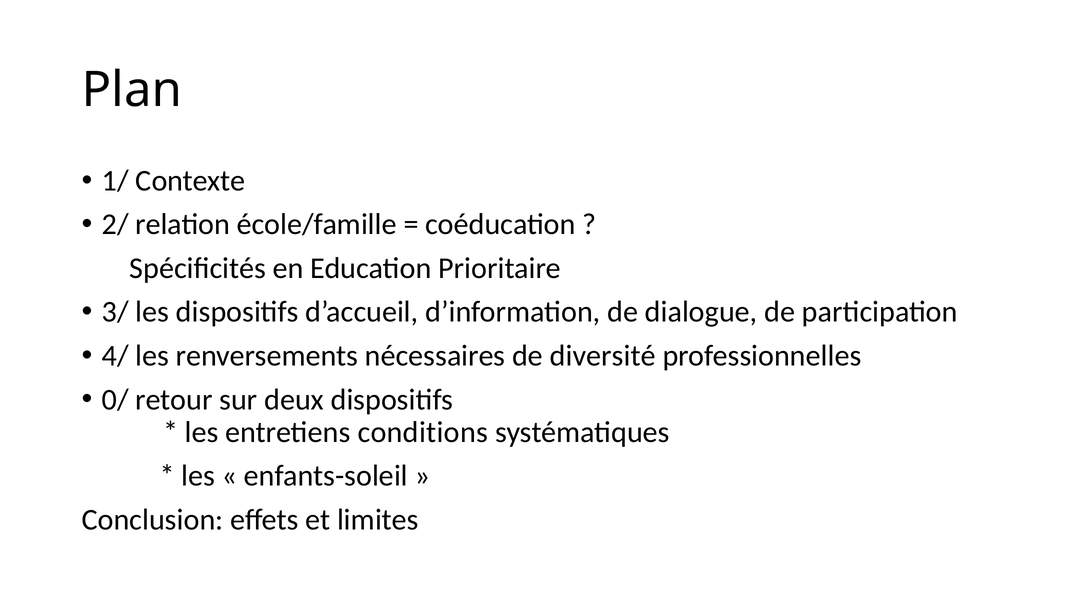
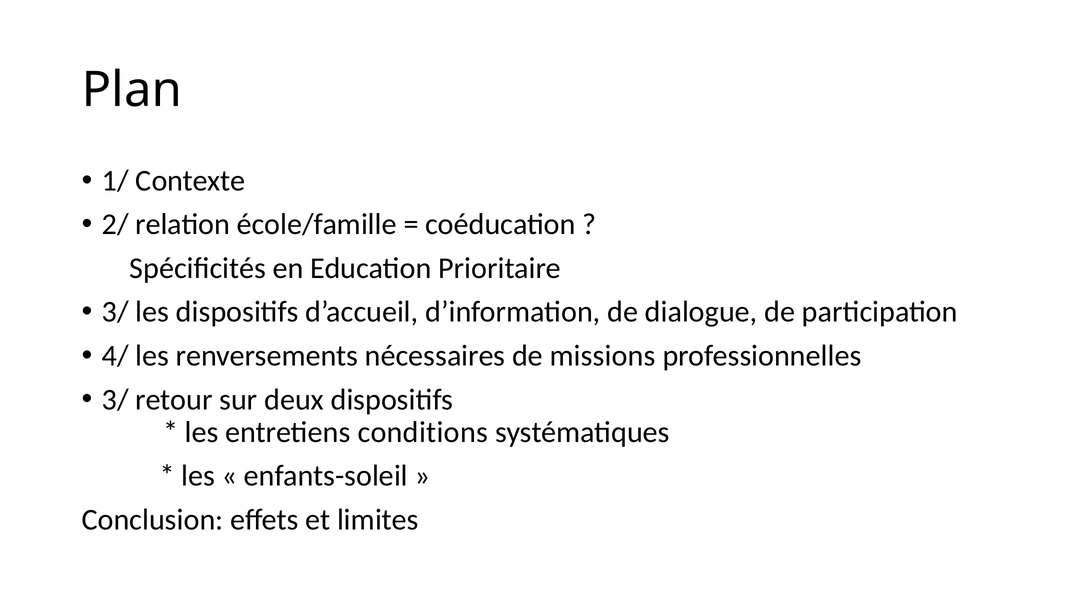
diversité: diversité -> missions (603, 356)
0/: 0/ -> 3/ (115, 400)
